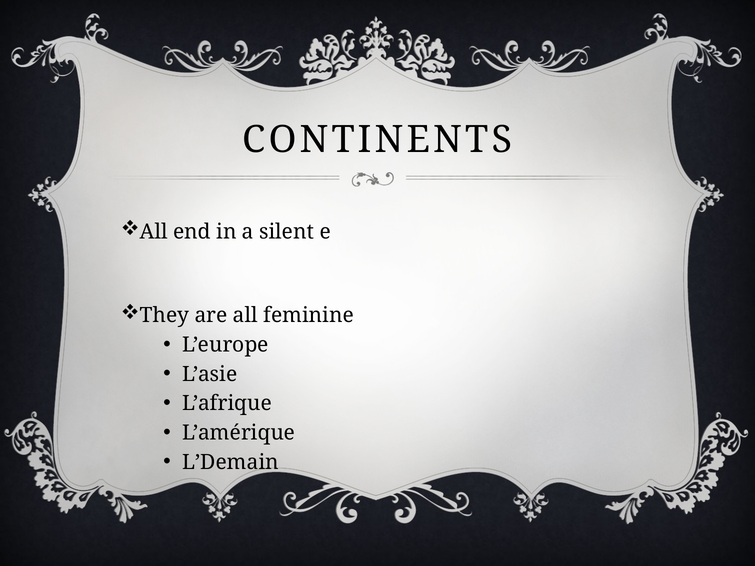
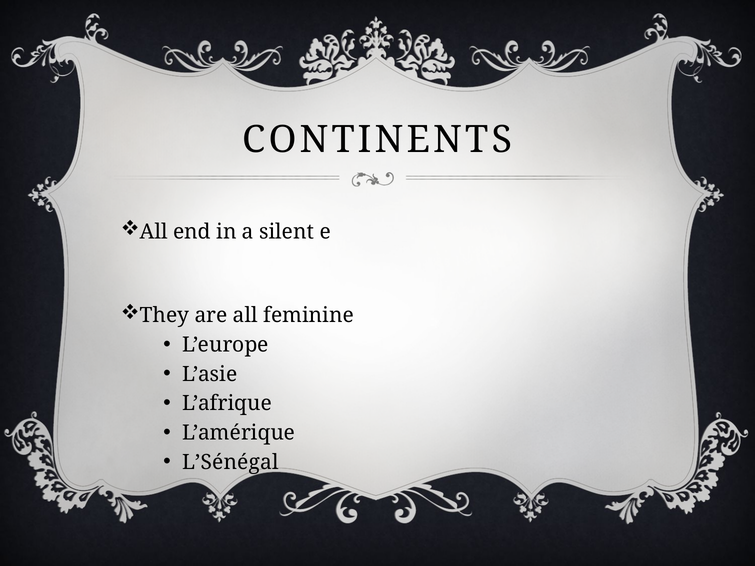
L’Demain: L’Demain -> L’Sénégal (230, 462)
